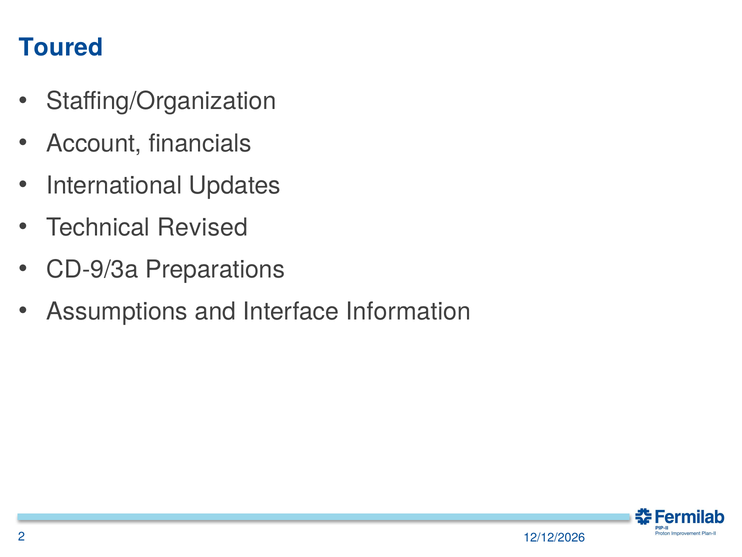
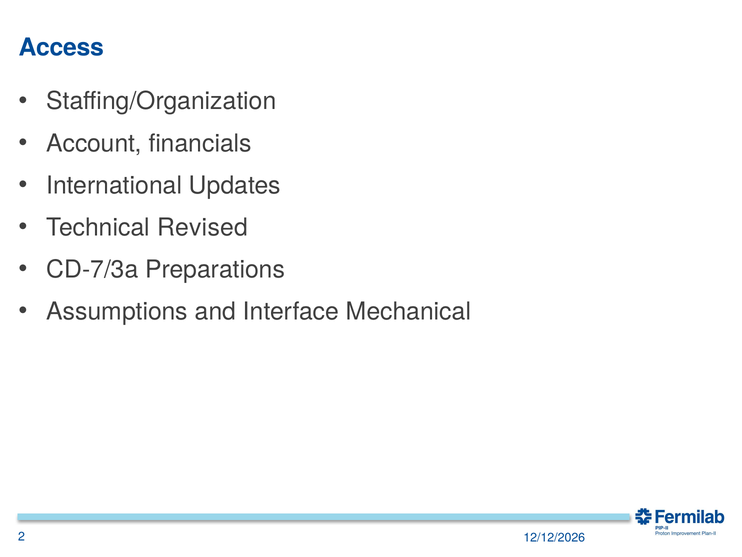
Toured: Toured -> Access (61, 47)
CD-9/3a: CD-9/3a -> CD-7/3a (92, 269)
Information: Information -> Mechanical (408, 311)
